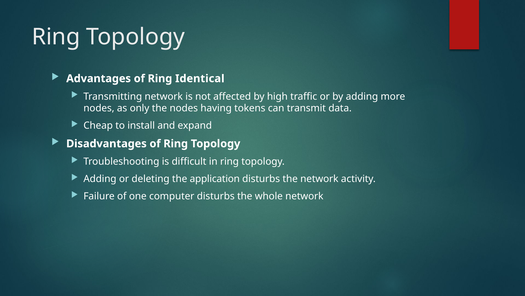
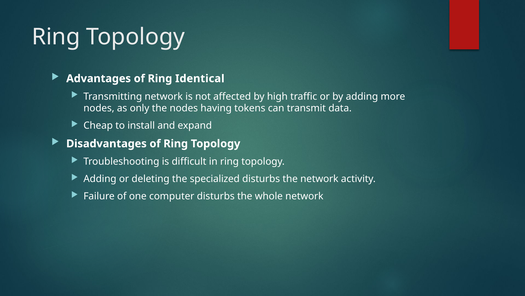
application: application -> specialized (215, 179)
